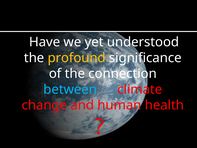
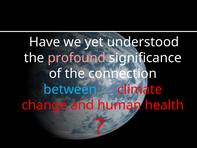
profound colour: yellow -> pink (77, 58)
